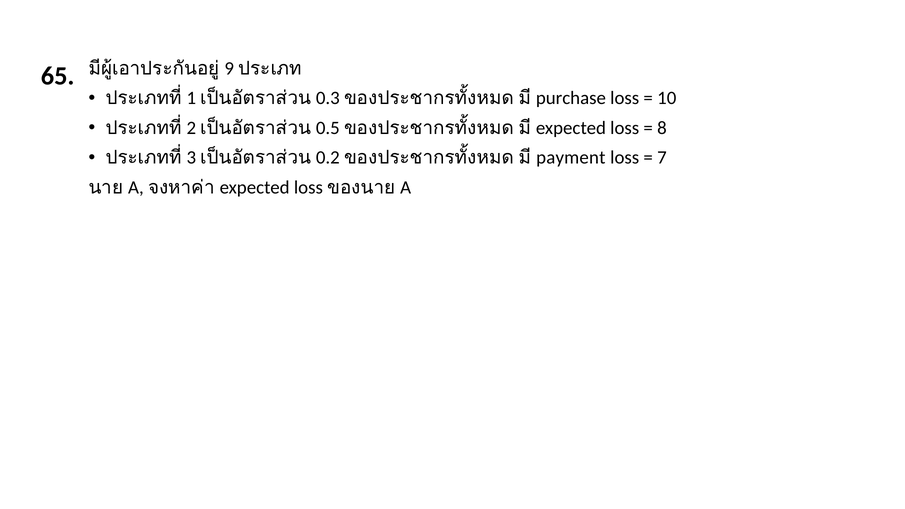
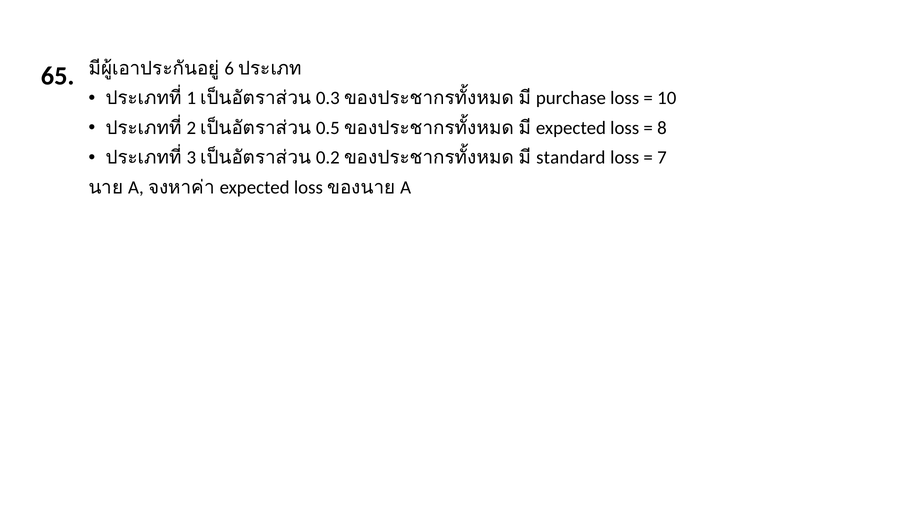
9: 9 -> 6 (229, 68)
payment: payment -> standard (571, 158)
